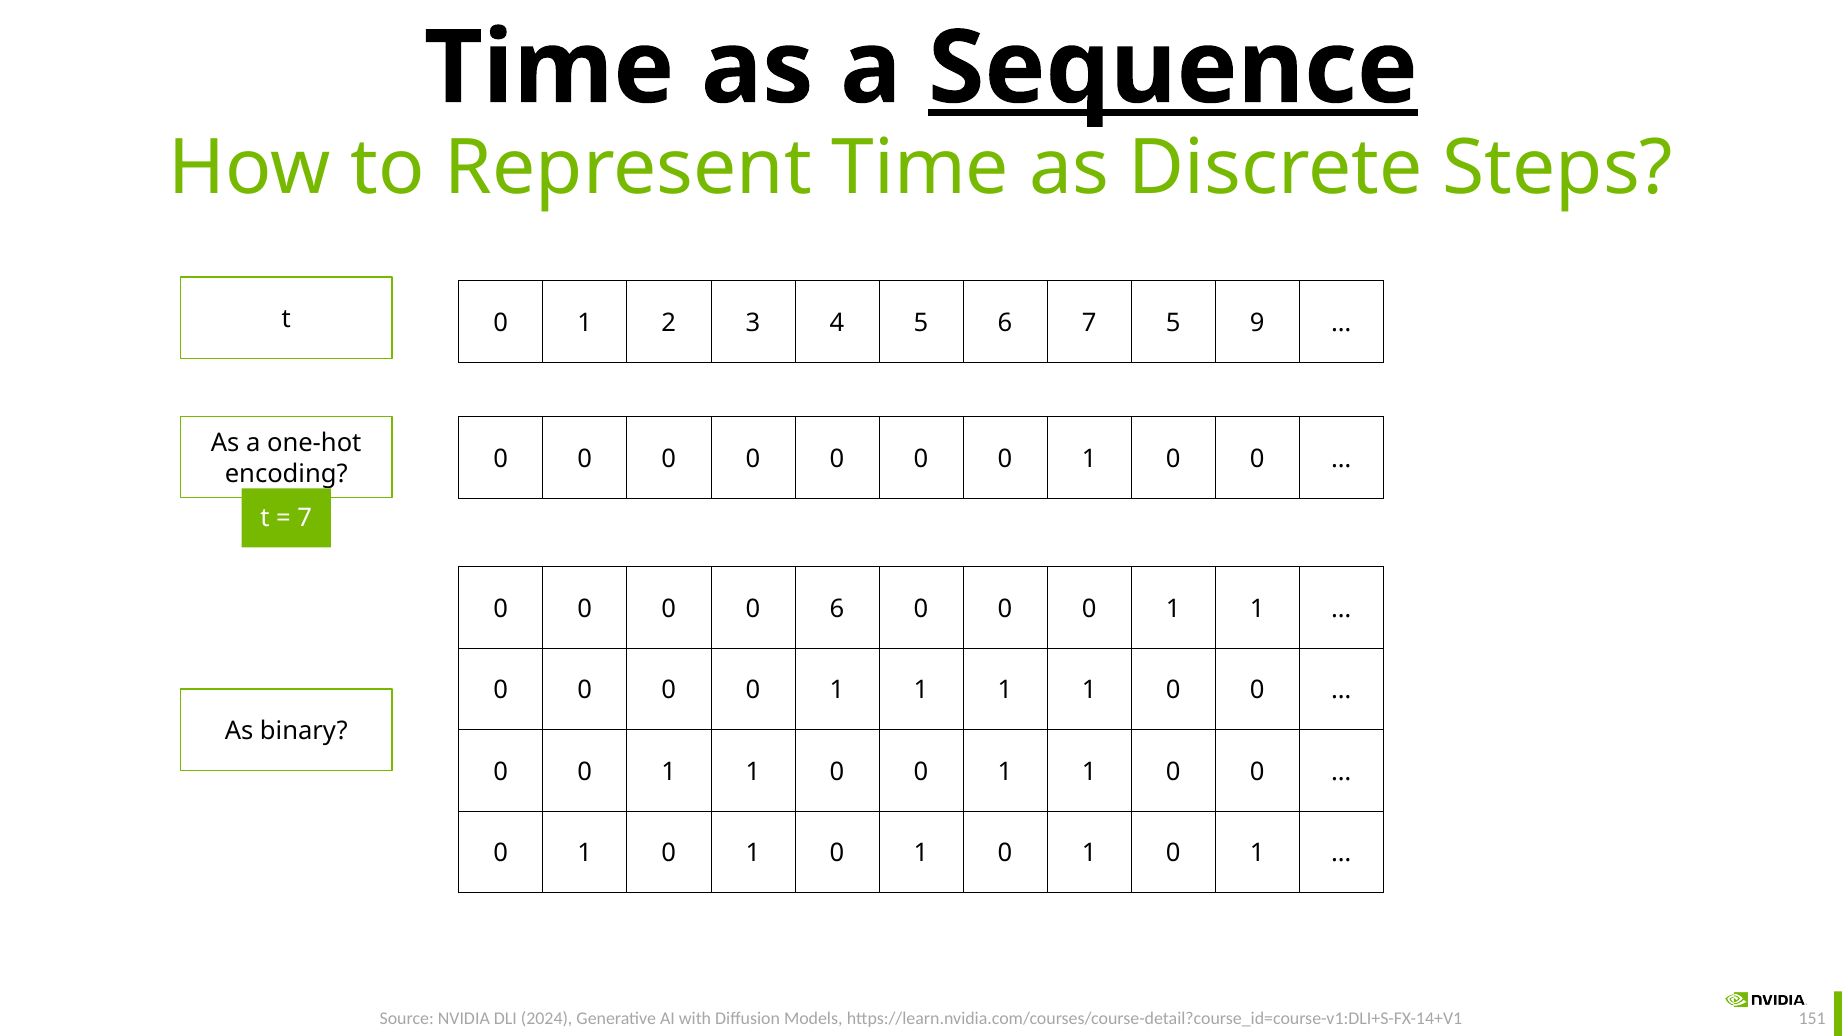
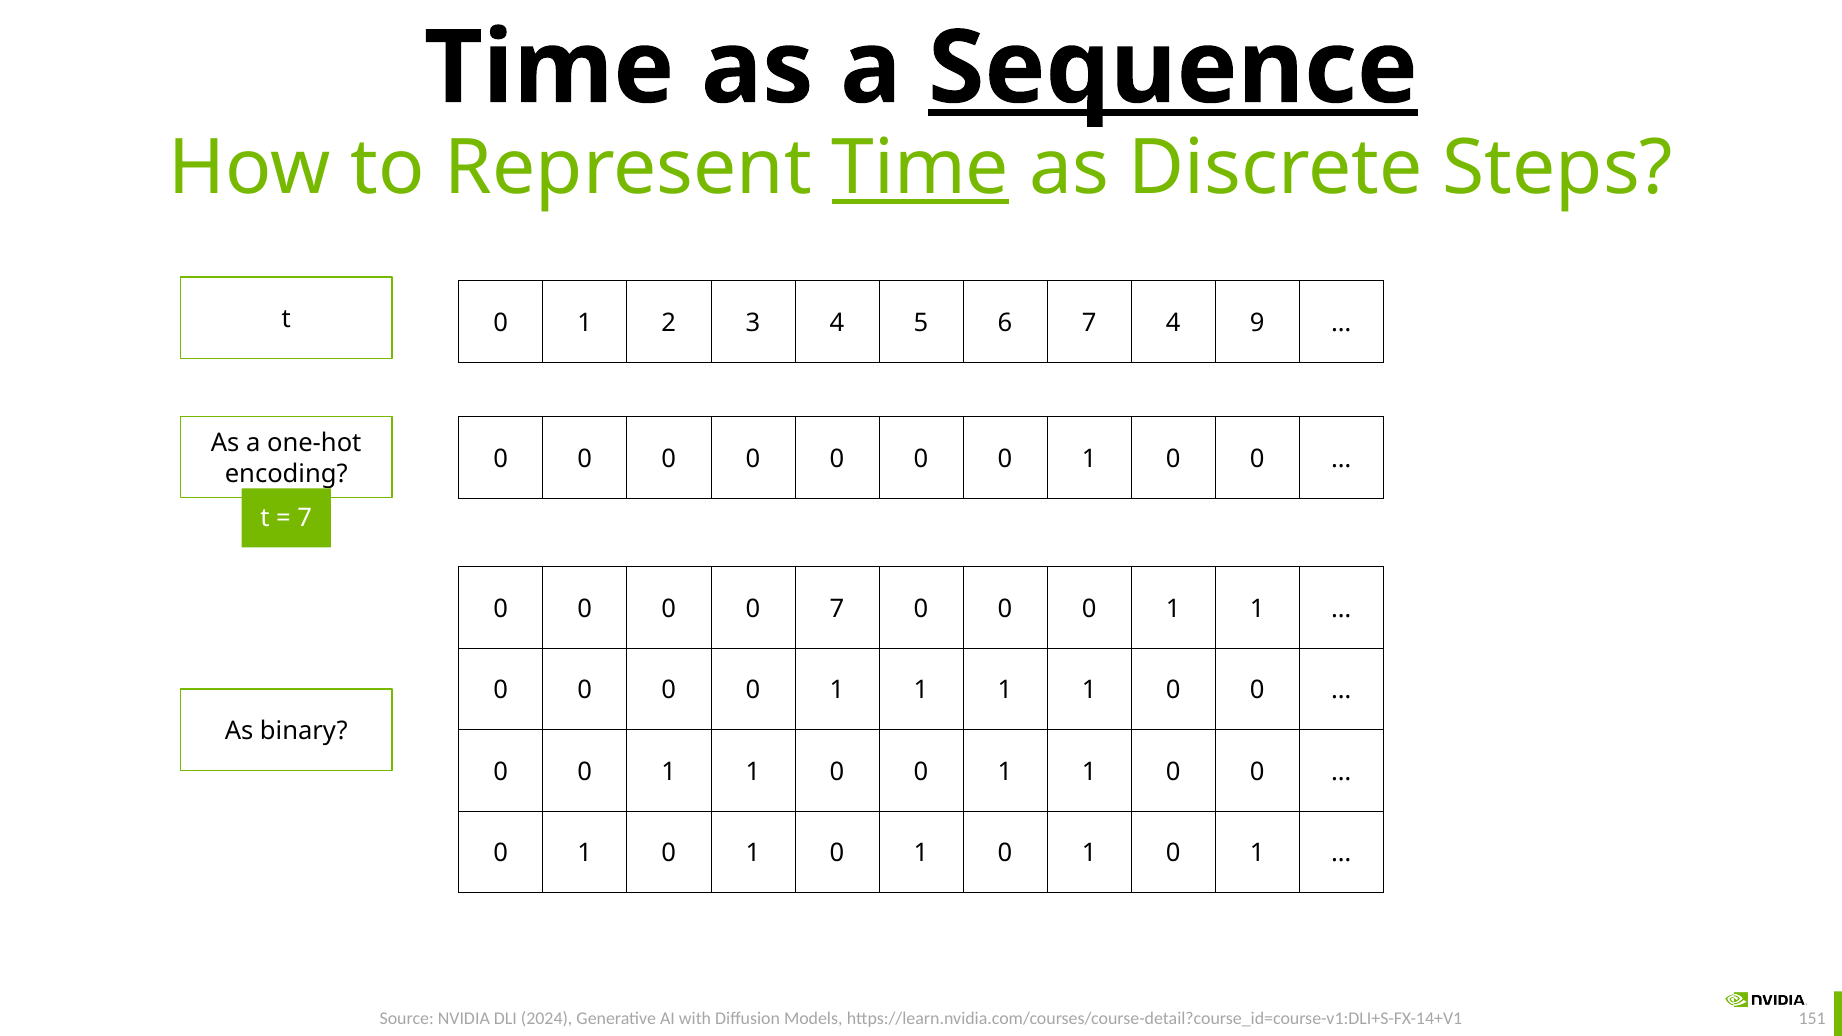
Time underline: none -> present (920, 169)
7 5: 5 -> 4 (1173, 323)
0 6: 6 -> 7 (837, 609)
